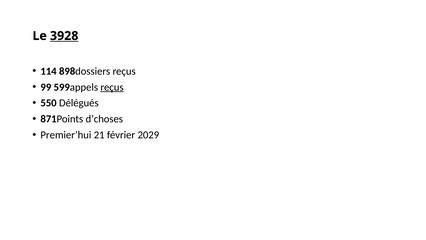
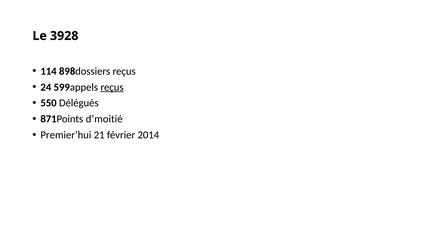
3928 underline: present -> none (64, 36)
99: 99 -> 24 (46, 87)
d’choses: d’choses -> d’moitié (104, 119)
2029: 2029 -> 2014 (148, 135)
